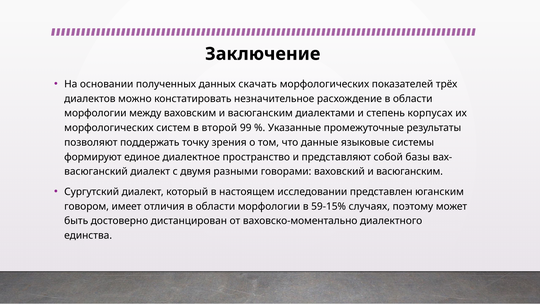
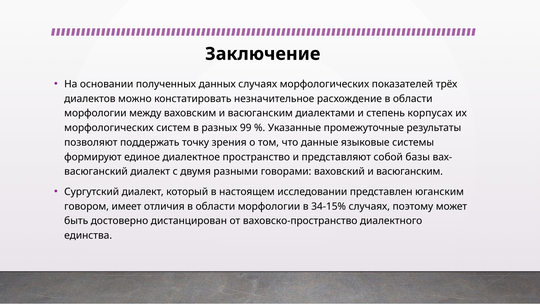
данных скачать: скачать -> случаях (258, 84)
второй: второй -> разных (219, 128)
59-15%: 59-15% -> 34-15% (329, 206)
ваховско-моментально: ваховско-моментально -> ваховско-пространство (300, 221)
